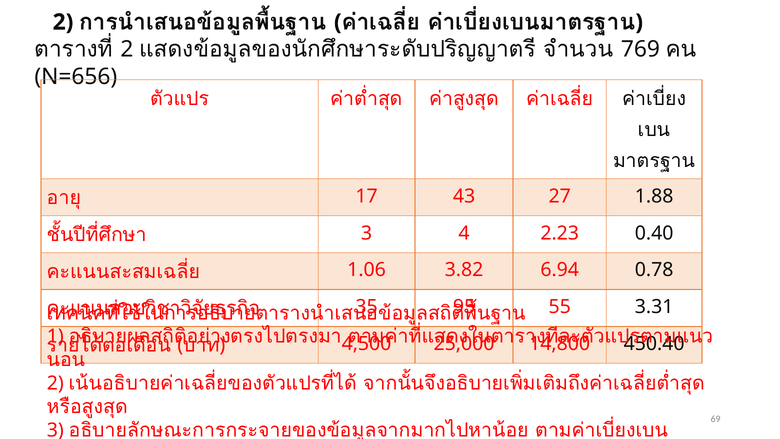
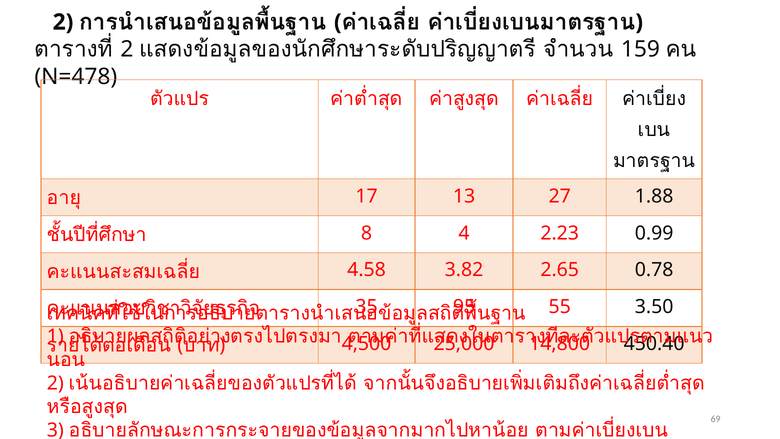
769: 769 -> 159 (640, 49)
N=656: N=656 -> N=478 (76, 77)
43: 43 -> 13 (464, 196)
3: 3 -> 8 (367, 233)
0.40: 0.40 -> 0.99 (654, 233)
1.06: 1.06 -> 4.58 (367, 270)
6.94: 6.94 -> 2.65 (560, 270)
3.31: 3.31 -> 3.50 (654, 307)
